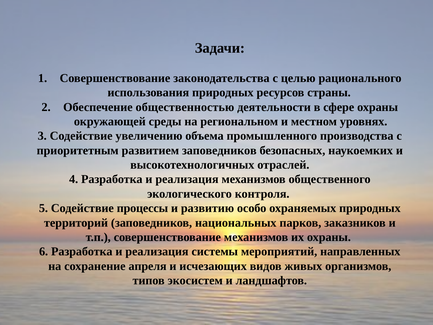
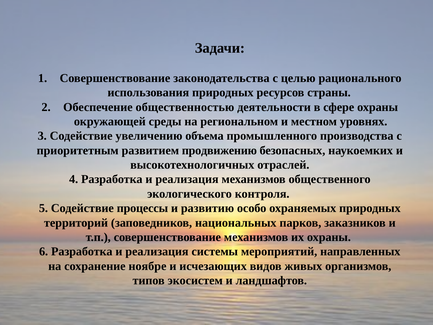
развитием заповедников: заповедников -> продвижению (219, 150)
апреля: апреля -> ноябре (147, 266)
